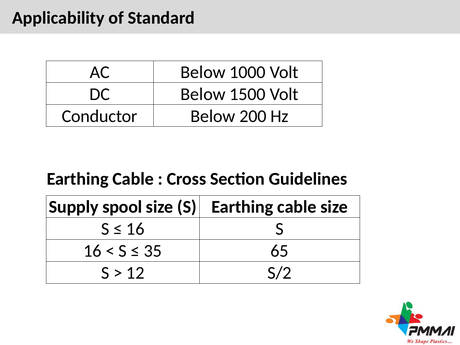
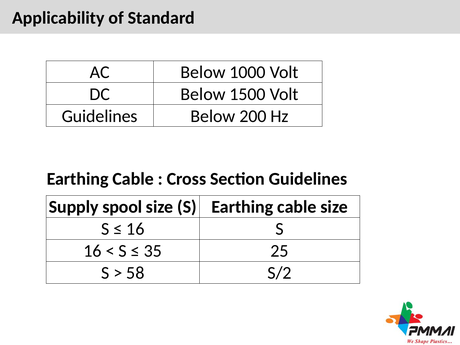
Conductor: Conductor -> Guidelines (100, 116)
65: 65 -> 25 (280, 251)
12: 12 -> 58 (135, 273)
